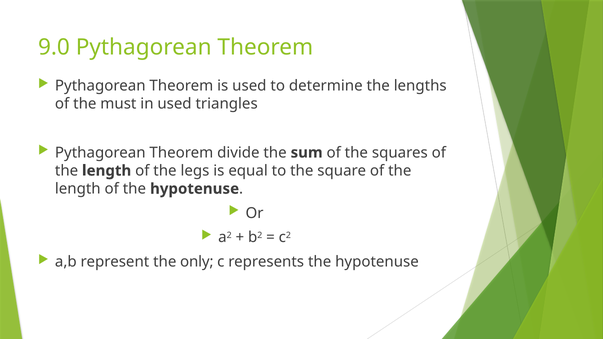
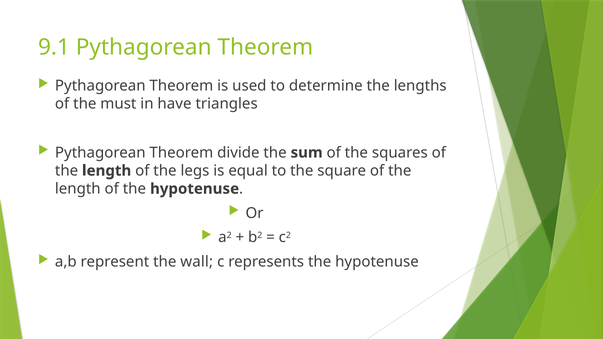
9.0: 9.0 -> 9.1 (54, 48)
in used: used -> have (175, 104)
only: only -> wall (197, 262)
